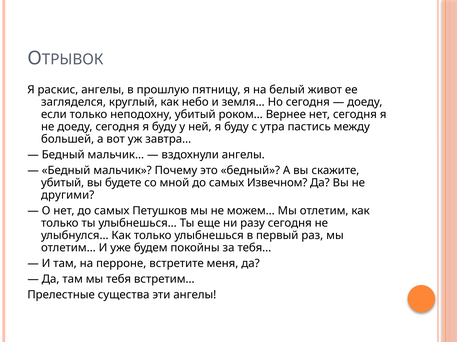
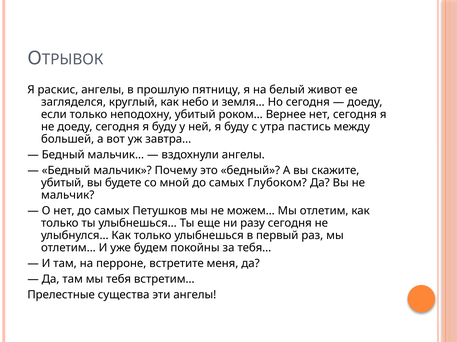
Извечном: Извечном -> Глубоком (277, 183)
другими: другими -> мальчик (68, 195)
